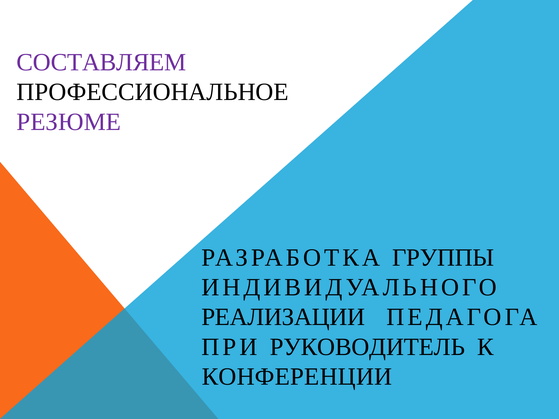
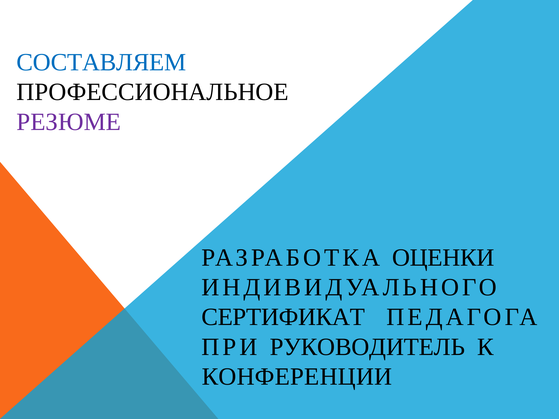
СОСТАВЛЯЕМ colour: purple -> blue (101, 62)
ГРУППЫ: ГРУППЫ -> ОЦЕНКИ (443, 258)
РЕАЛИЗАЦИИ: РЕАЛИЗАЦИИ -> СЕРТИФИКАТ (283, 317)
